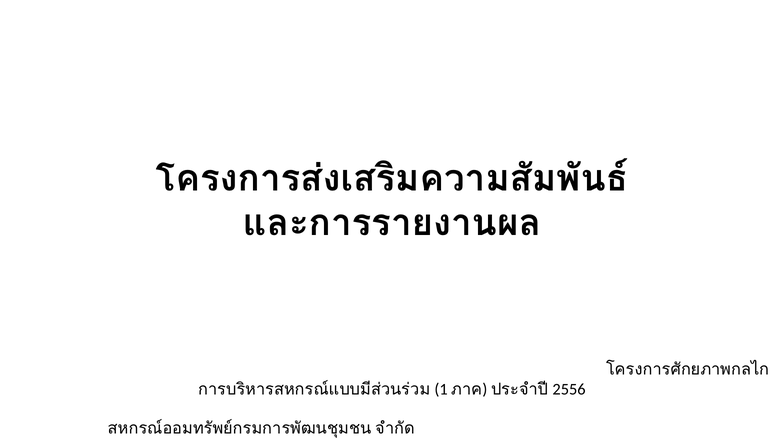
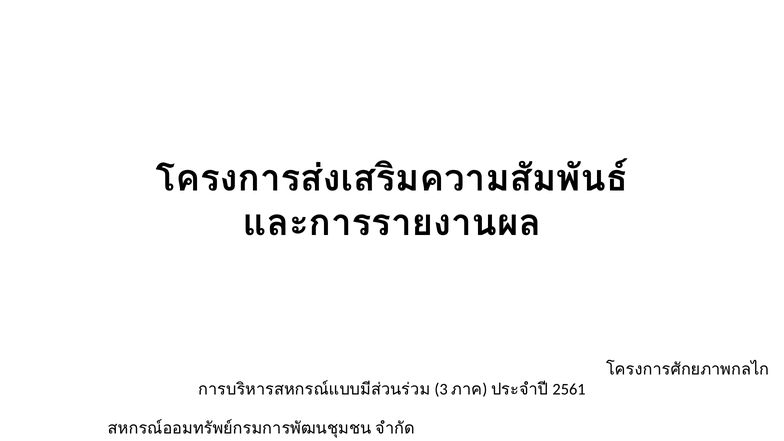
1: 1 -> 3 (441, 389)
2556: 2556 -> 2561 (569, 389)
